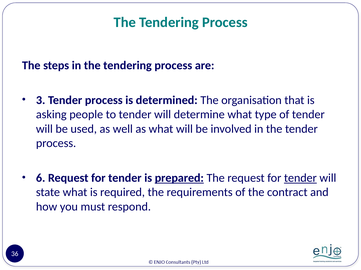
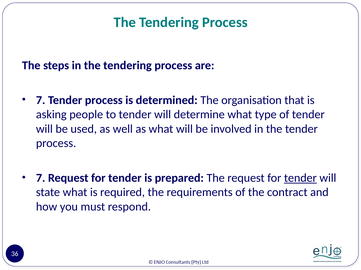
3: 3 -> 7 (41, 100)
6: 6 -> 7 (41, 178)
prepared underline: present -> none (179, 178)
